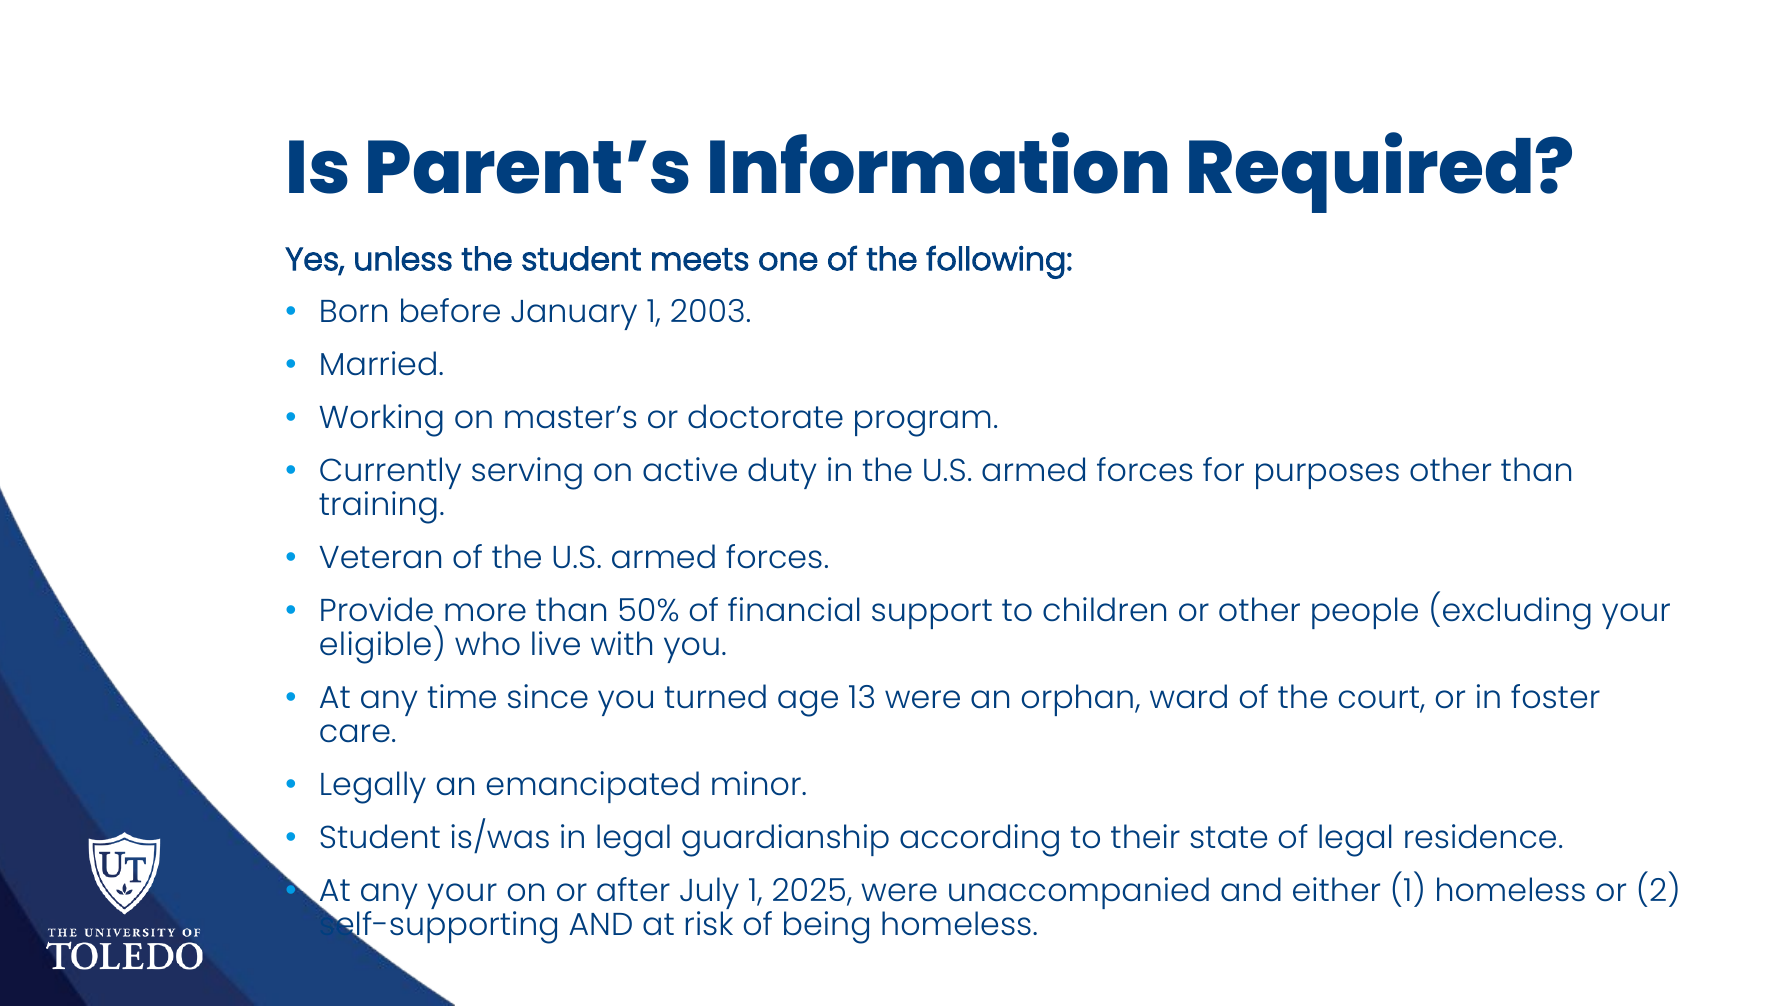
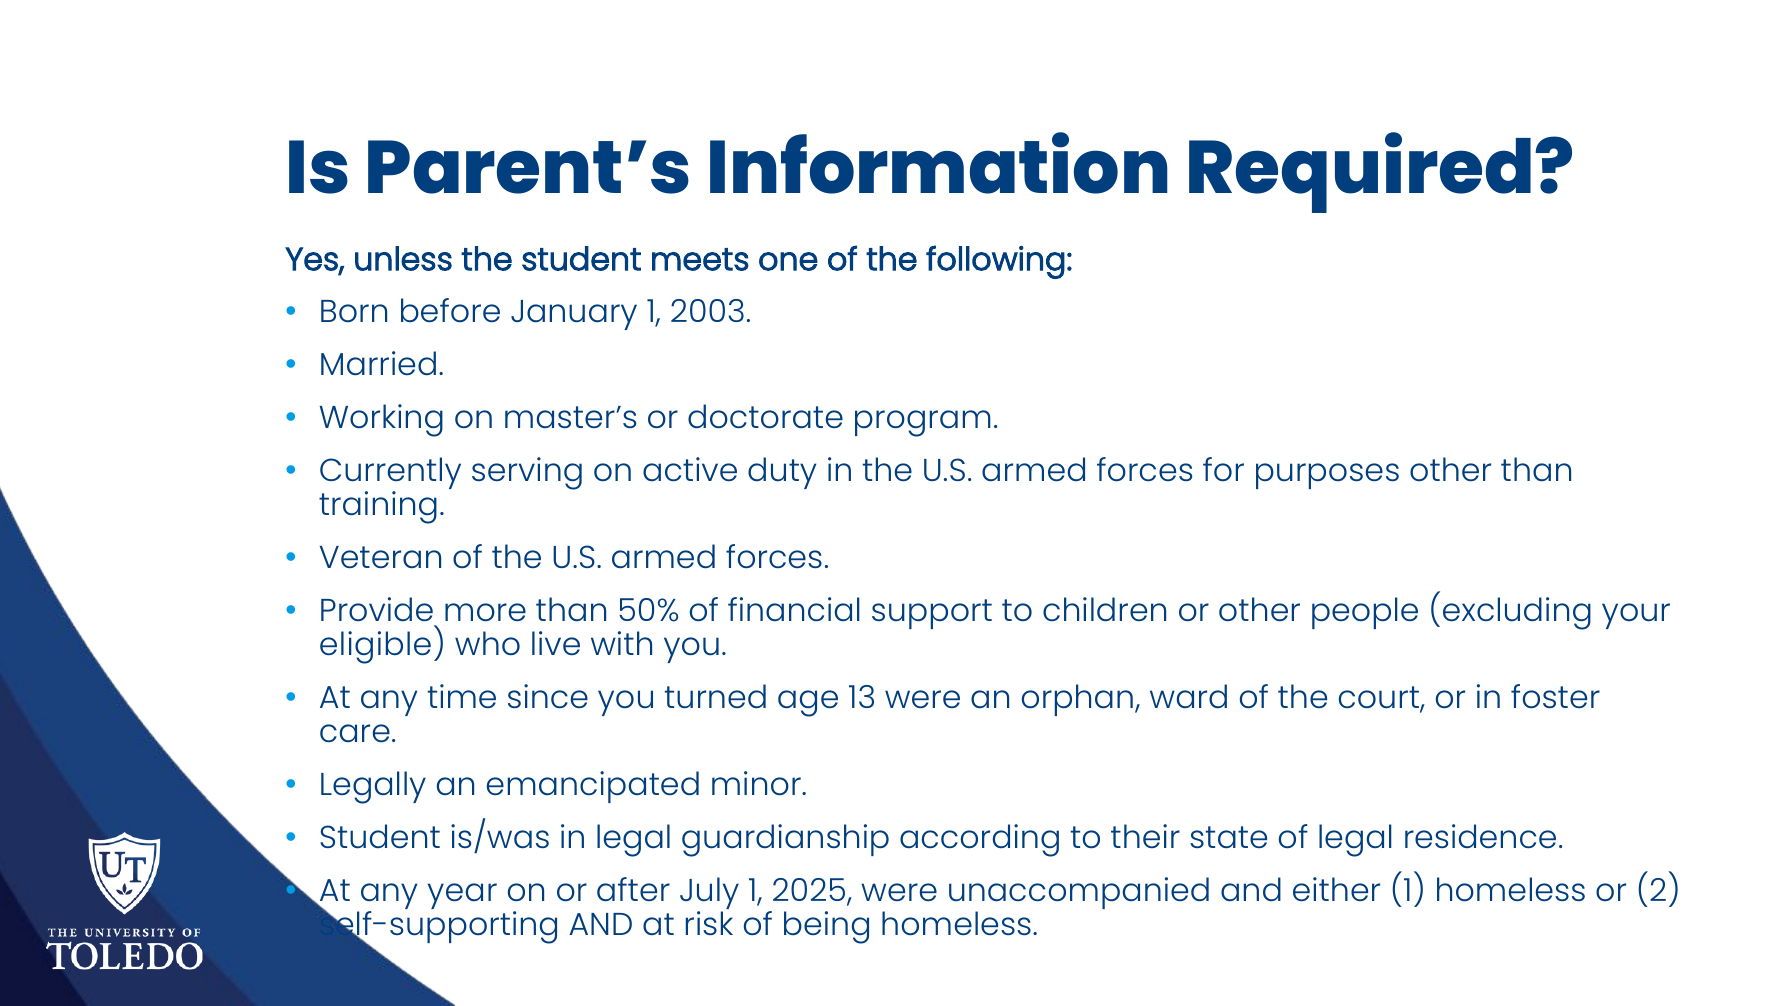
any your: your -> year (462, 891)
